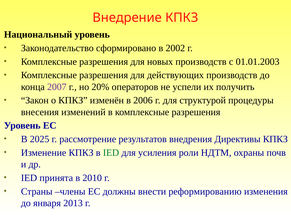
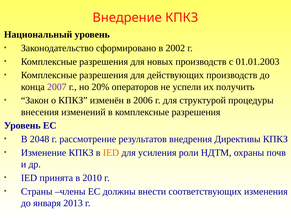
2025: 2025 -> 2048 (40, 139)
IED colour: green -> orange (111, 153)
реформированию: реформированию -> соответствующих (205, 192)
